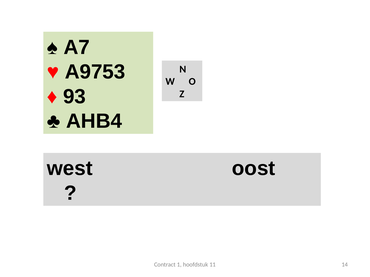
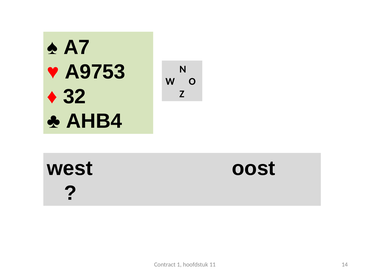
93: 93 -> 32 (74, 97)
